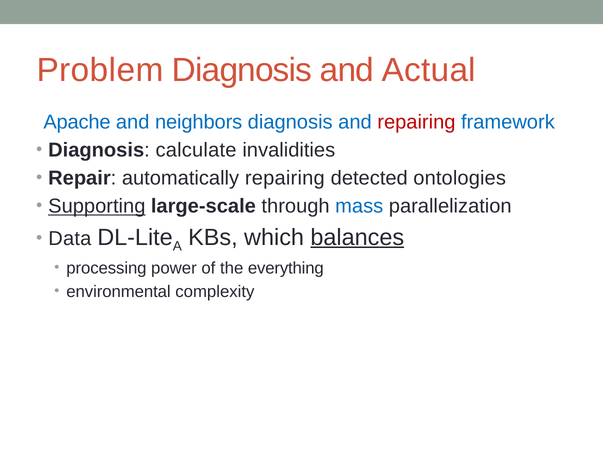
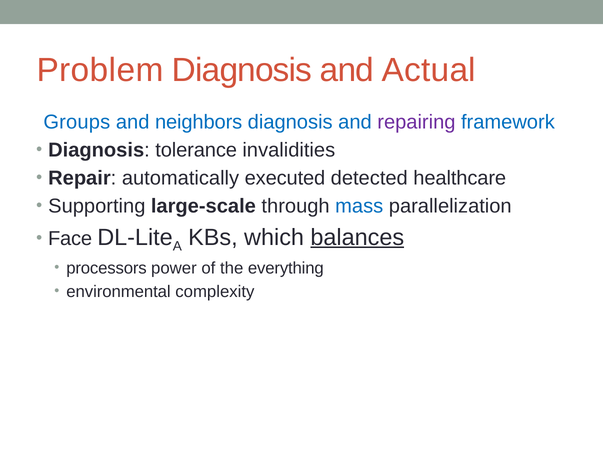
Apache: Apache -> Groups (77, 122)
repairing colour: red -> purple (416, 122)
calculate: calculate -> tolerance (196, 150)
automatically repairing: repairing -> executed (285, 178)
ontologies: ontologies -> healthcare (460, 178)
Supporting underline: present -> none (97, 206)
Data: Data -> Face (70, 239)
processing: processing -> processors (106, 268)
